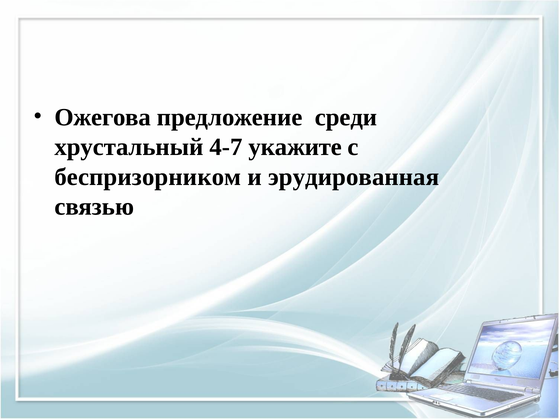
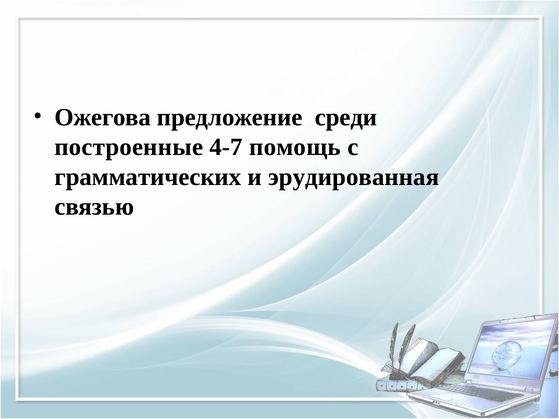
хрустальный: хрустальный -> построенные (129, 147)
укажите: укажите -> помощь (295, 147)
беспризорником: беспризорником -> грамматических (148, 177)
